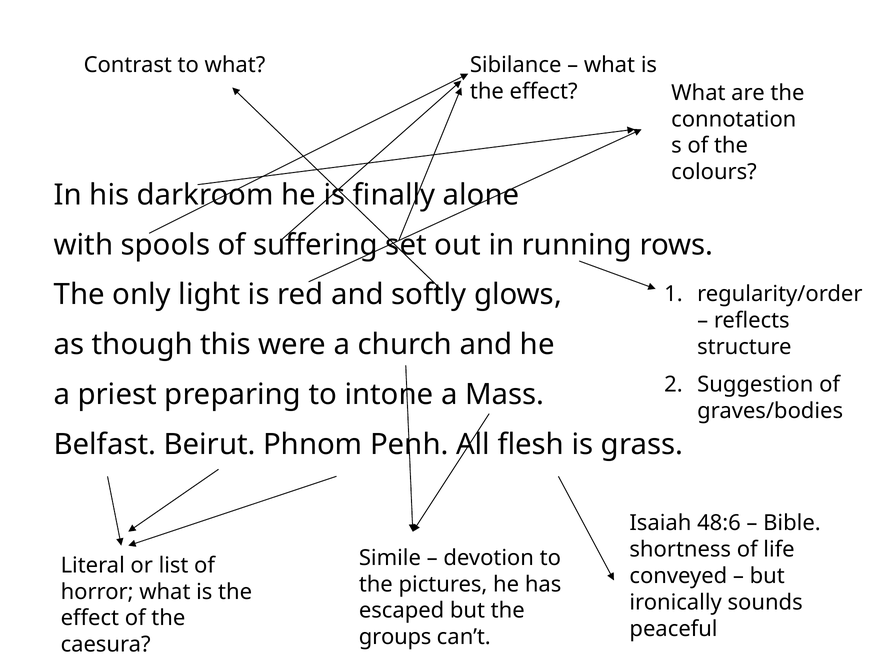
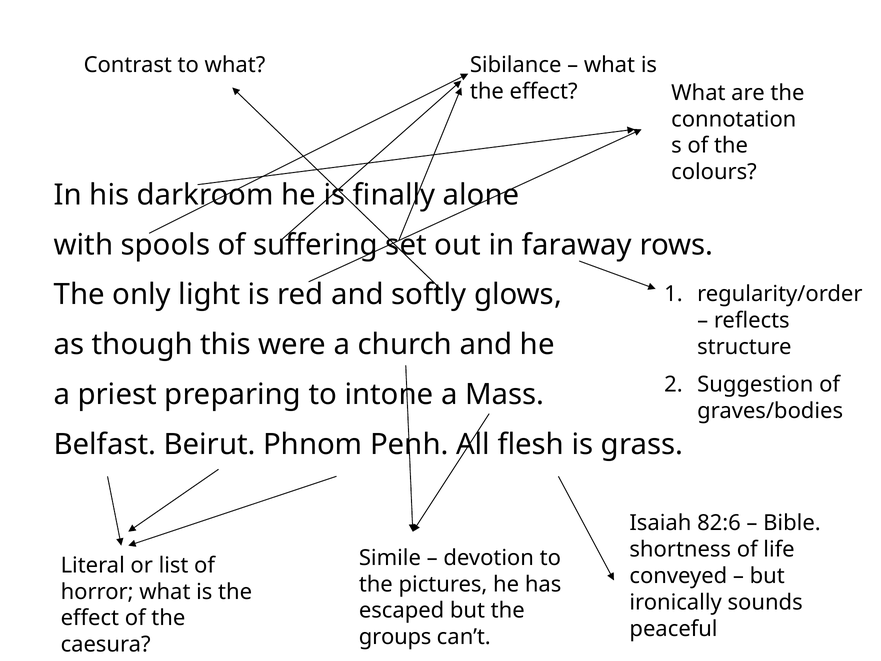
running: running -> faraway (577, 245)
48:6: 48:6 -> 82:6 (719, 523)
